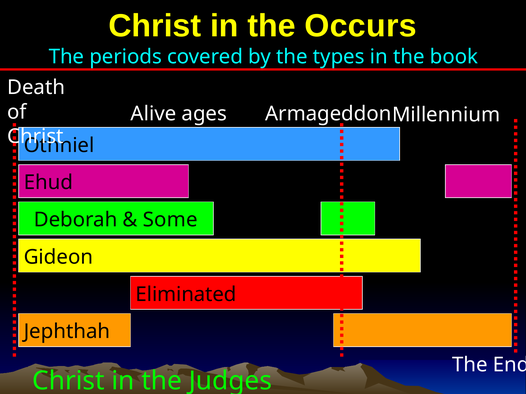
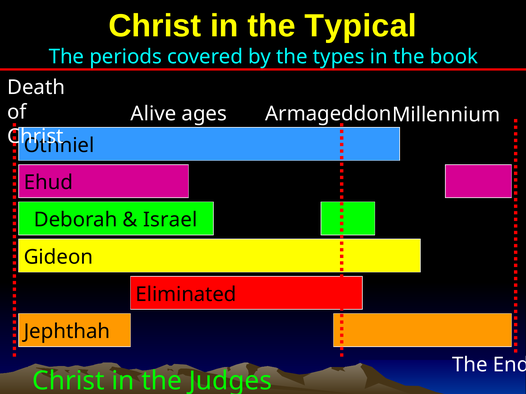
Occurs: Occurs -> Typical (361, 26)
Some: Some -> Israel (170, 220)
